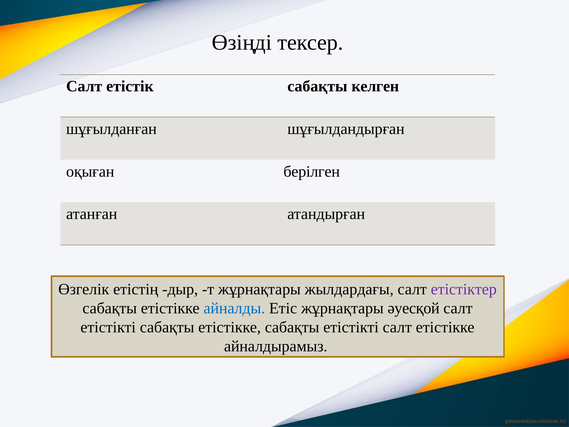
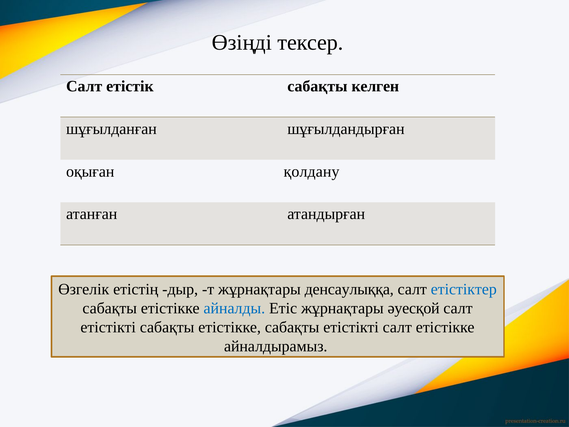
берілген: берілген -> қолдану (312, 171)
жылдардағы: жылдардағы -> денсаулыққа (349, 289)
етістіктер colour: purple -> blue (464, 289)
